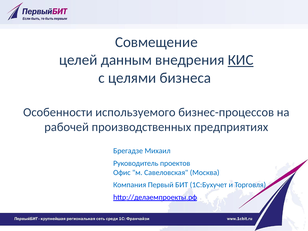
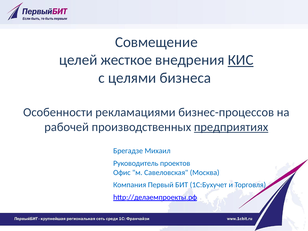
данным: данным -> жесткое (126, 60)
используемого: используемого -> рекламациями (135, 112)
предприятиях underline: none -> present (231, 127)
